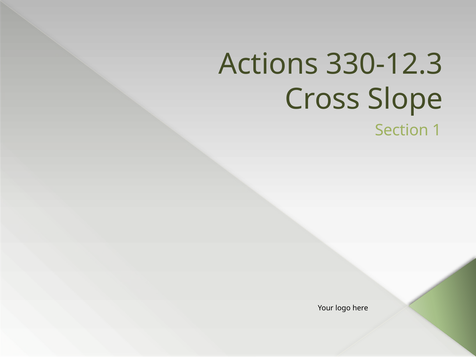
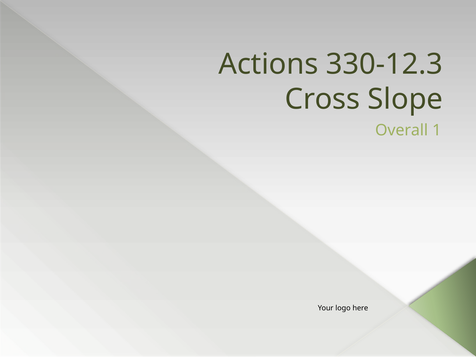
Section: Section -> Overall (402, 130)
